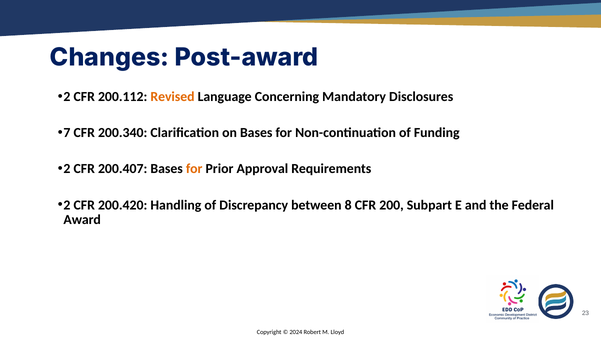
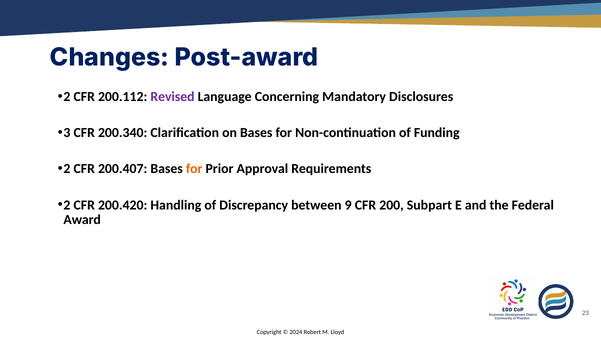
Revised colour: orange -> purple (172, 97)
7: 7 -> 3 (67, 133)
8: 8 -> 9 (348, 205)
